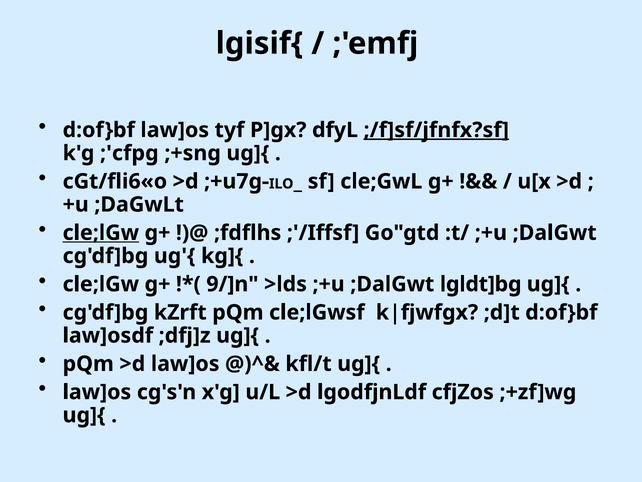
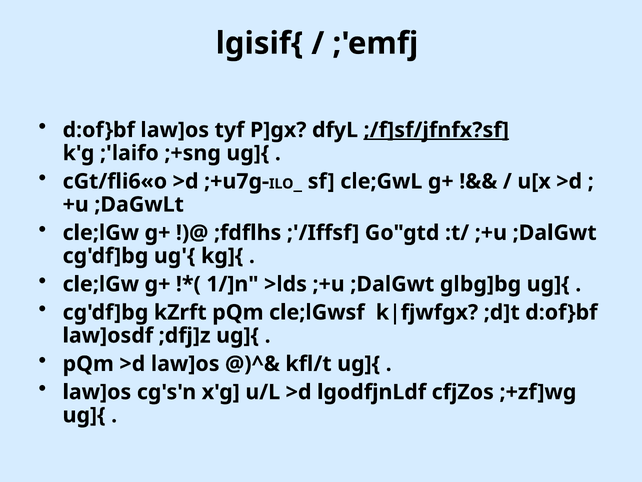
;'cfpg: ;'cfpg -> ;'laifo (129, 153)
cle;lGw underline: present -> none (101, 233)
9/]n: 9/]n -> 1/]n (232, 284)
lgldt]bg: lgldt]bg -> glbg]bg (481, 284)
